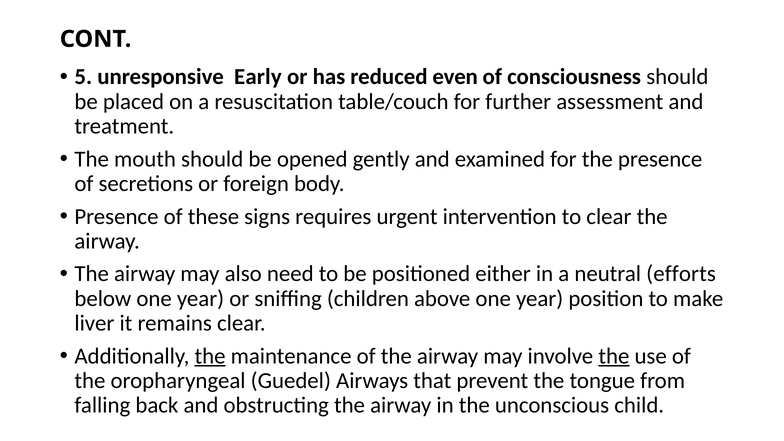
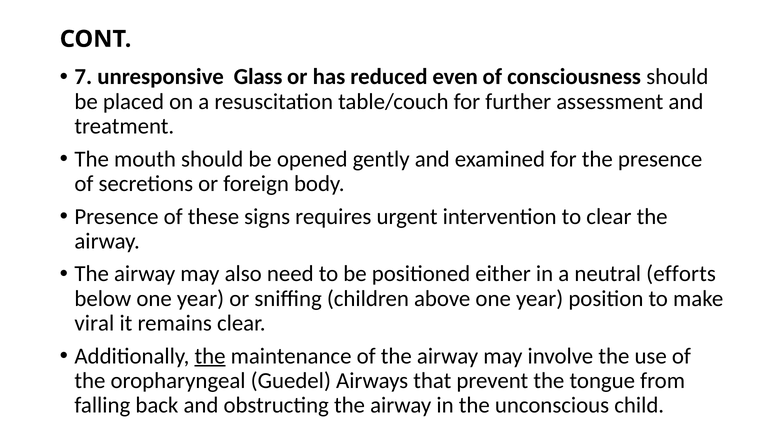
5: 5 -> 7 (83, 77)
Early: Early -> Glass (258, 77)
liver: liver -> viral (94, 323)
the underline: present -> none (614, 356)
